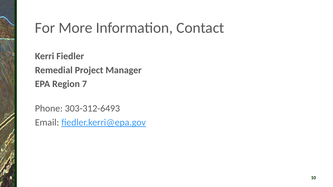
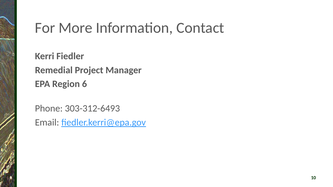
7: 7 -> 6 (84, 84)
